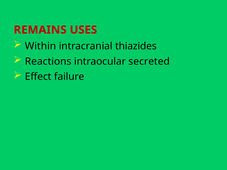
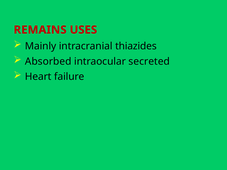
Within: Within -> Mainly (41, 46)
Reactions: Reactions -> Absorbed (48, 61)
Effect: Effect -> Heart (38, 77)
